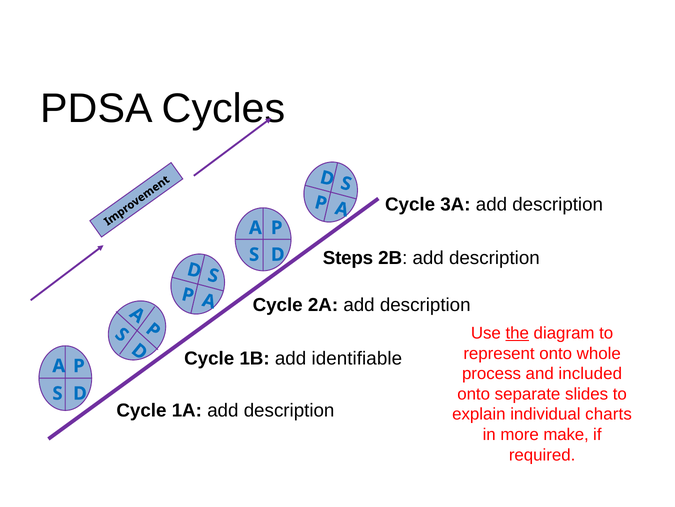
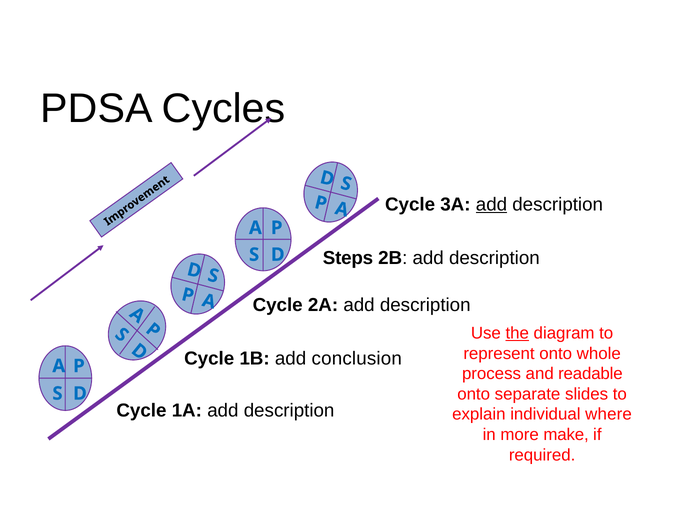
add underline: none -> present (491, 204)
identifiable: identifiable -> conclusion (357, 358)
included: included -> readable (590, 373)
charts: charts -> where (609, 414)
